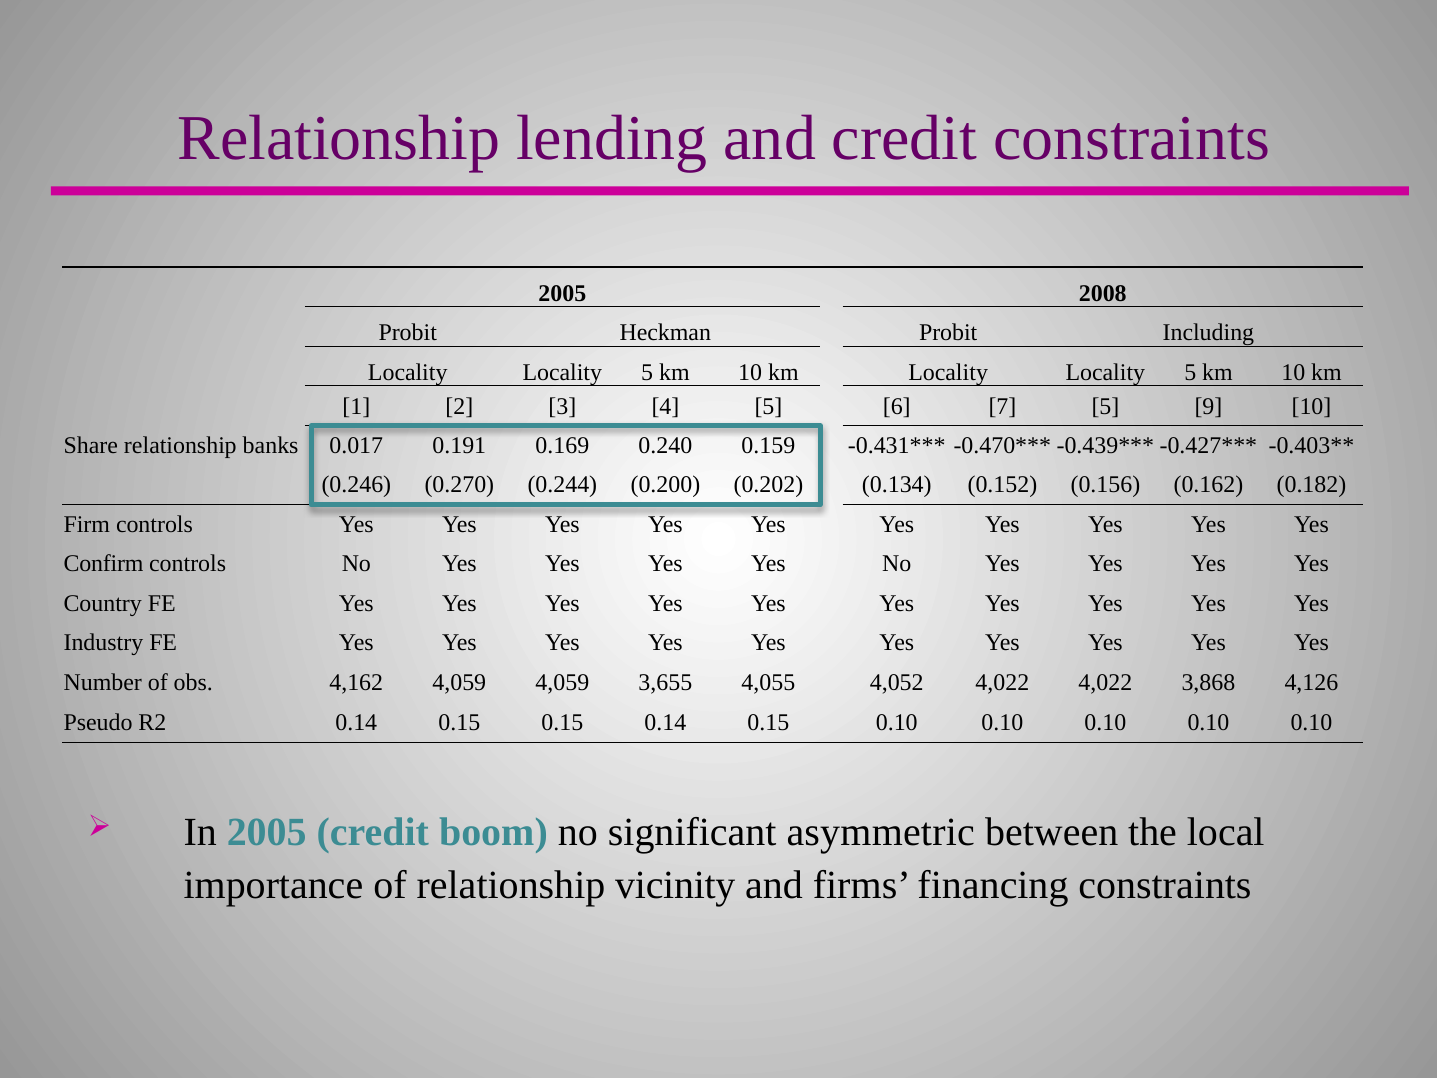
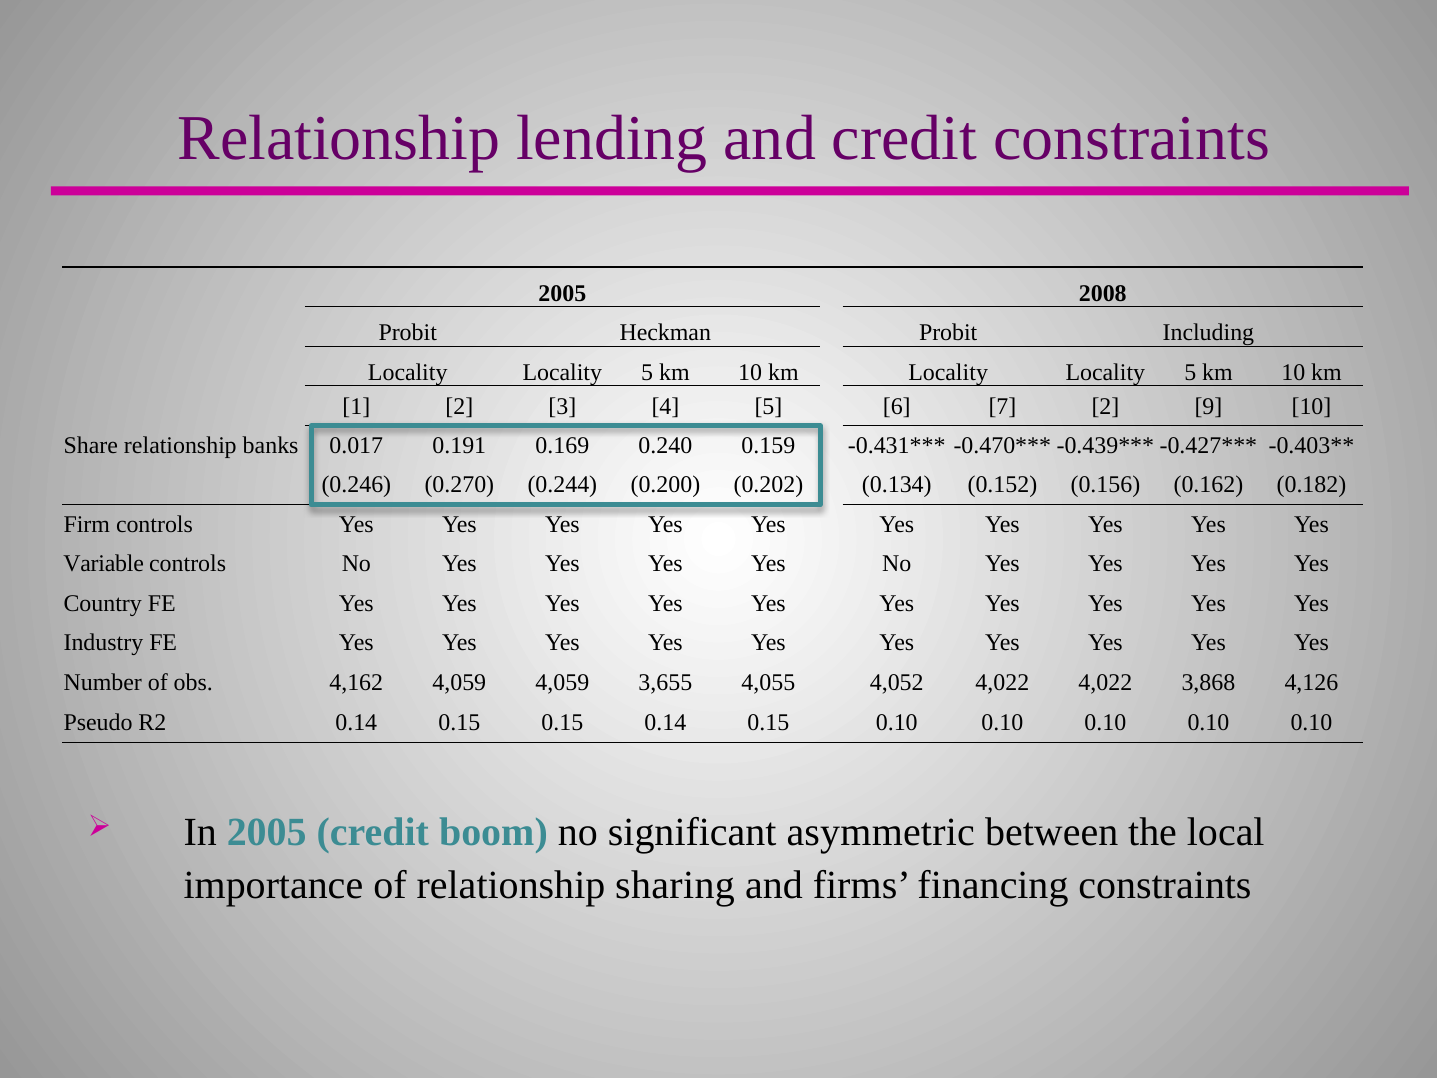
7 5: 5 -> 2 (1105, 406)
Confirm: Confirm -> Variable (104, 564)
vicinity: vicinity -> sharing (675, 885)
